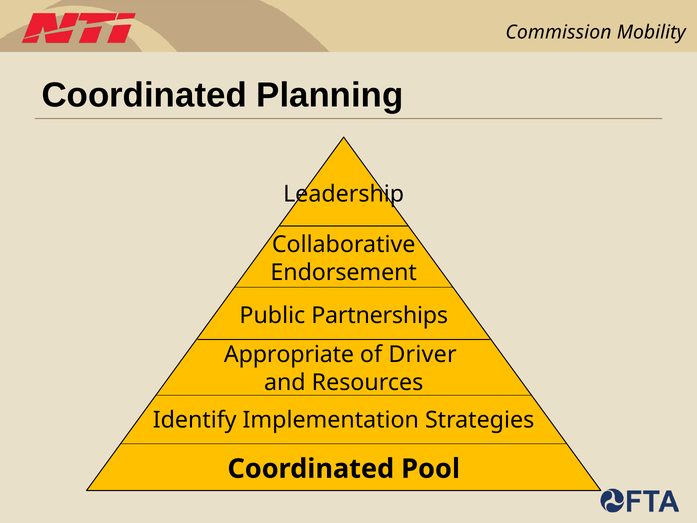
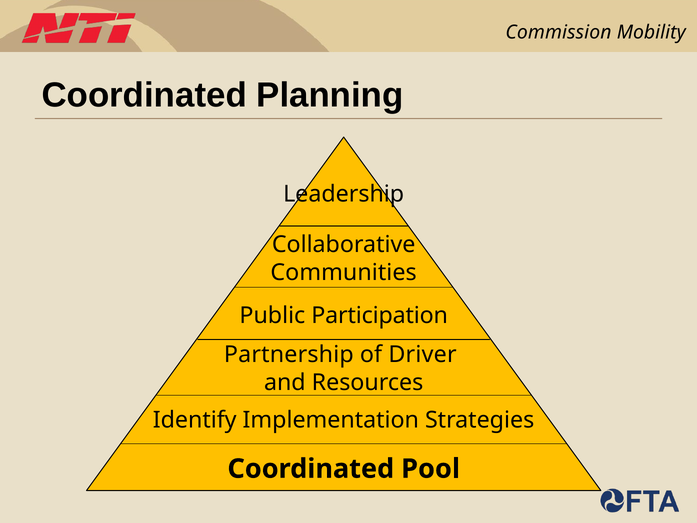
Endorsement: Endorsement -> Communities (344, 272)
Partnerships: Partnerships -> Participation (380, 316)
Appropriate: Appropriate -> Partnership (289, 355)
